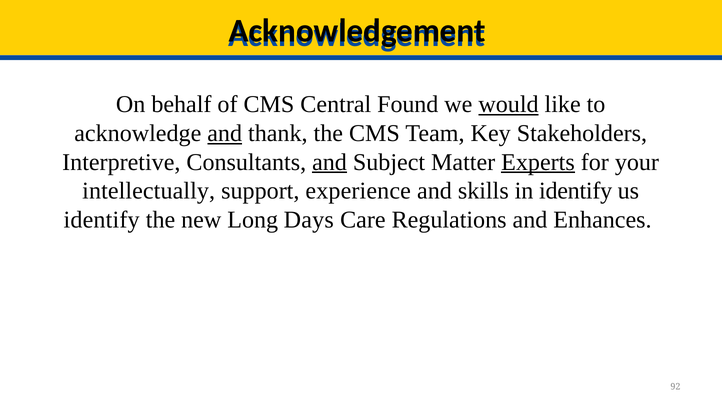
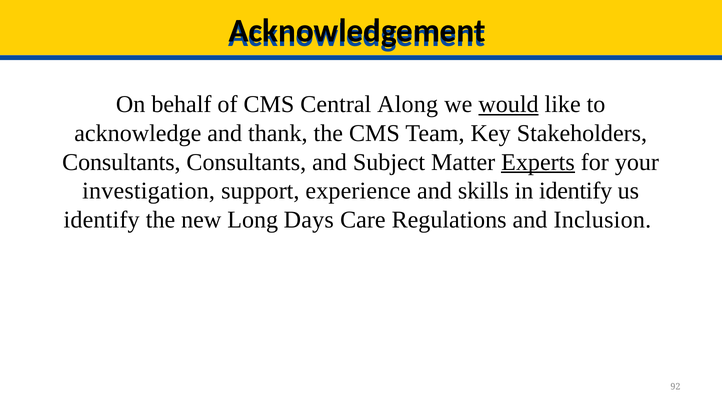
Found: Found -> Along (408, 104)
and underline: present -> none (225, 133)
Interpretive: Interpretive -> Consultants (121, 162)
and underline: present -> none (330, 162)
intellectually: intellectually -> investigation (149, 191)
Enhances: Enhances -> Inclusion (602, 220)
